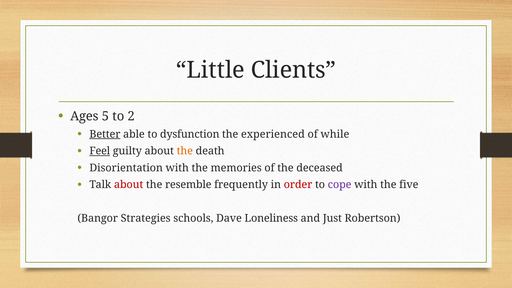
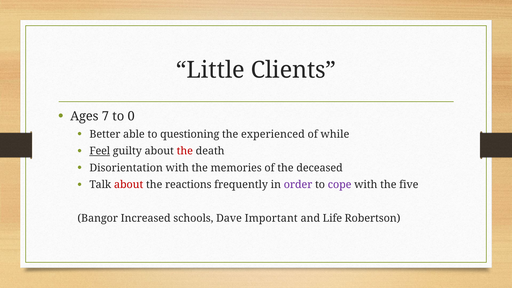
5: 5 -> 7 (105, 116)
2: 2 -> 0 (131, 116)
Better underline: present -> none (105, 134)
dysfunction: dysfunction -> questioning (190, 134)
the colour: orange -> red (185, 151)
resemble: resemble -> reactions (188, 185)
order colour: red -> purple (298, 185)
Strategies: Strategies -> Increased (146, 218)
Loneliness: Loneliness -> Important (271, 218)
Just: Just -> Life (332, 218)
